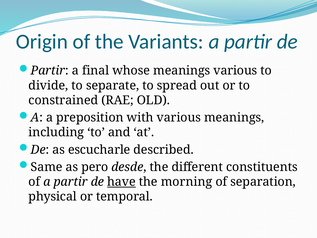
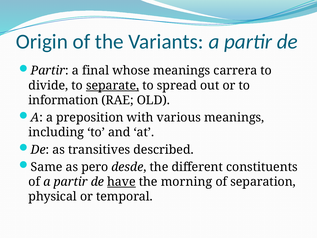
meanings various: various -> carrera (235, 71)
separate underline: none -> present (113, 85)
constrained: constrained -> information (63, 100)
escucharle: escucharle -> transitives (99, 150)
